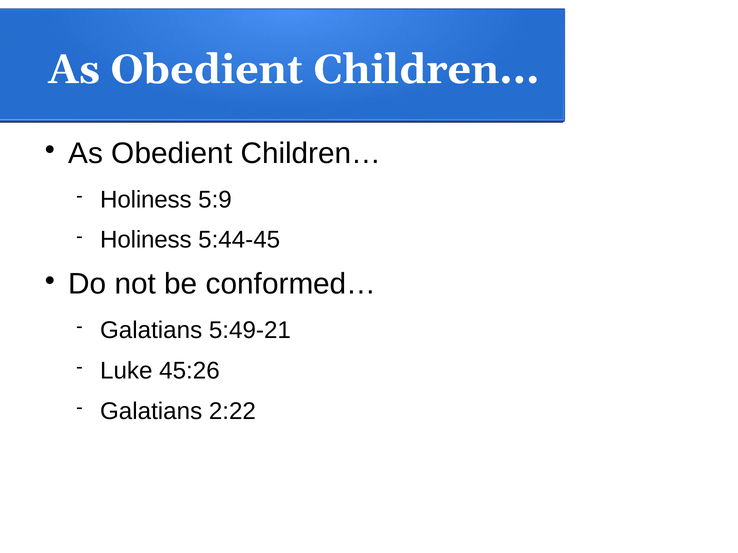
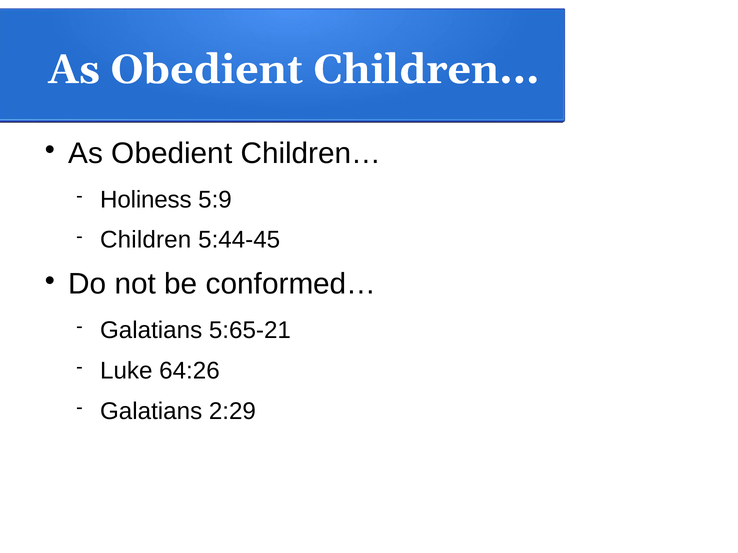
Holiness: Holiness -> Children (146, 240)
5:49-21: 5:49-21 -> 5:65-21 (250, 331)
45:26: 45:26 -> 64:26 (189, 371)
2:22: 2:22 -> 2:29 (232, 411)
